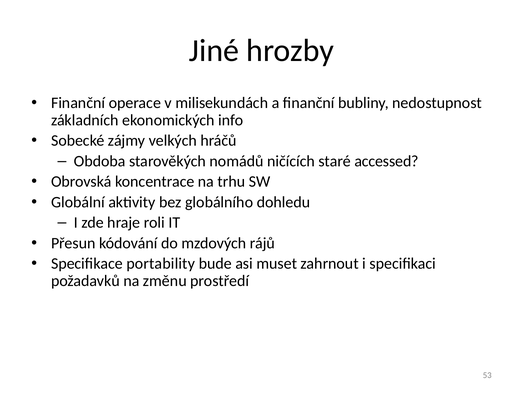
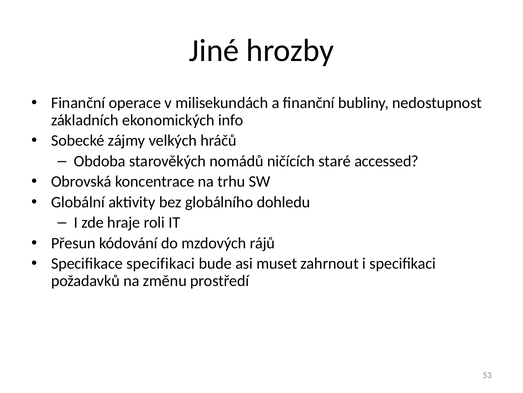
Specifikace portability: portability -> specifikaci (161, 263)
